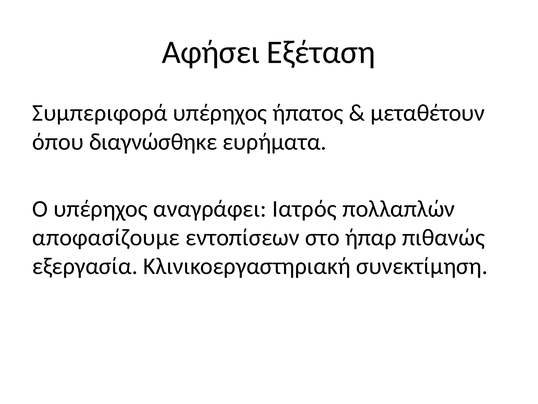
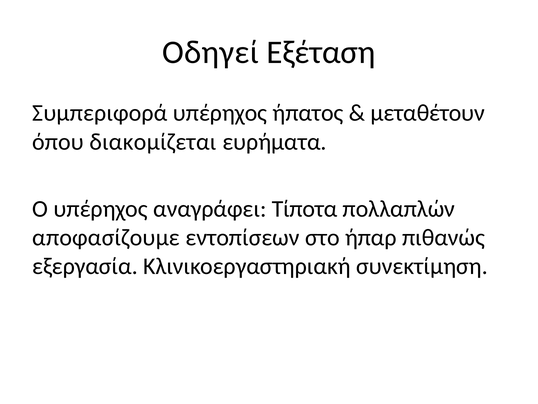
Αφήσει: Αφήσει -> Οδηγεί (210, 52)
διαγνώσθηκε: διαγνώσθηκε -> διακομίζεται (153, 142)
Ιατρός: Ιατρός -> Τίποτα (305, 209)
